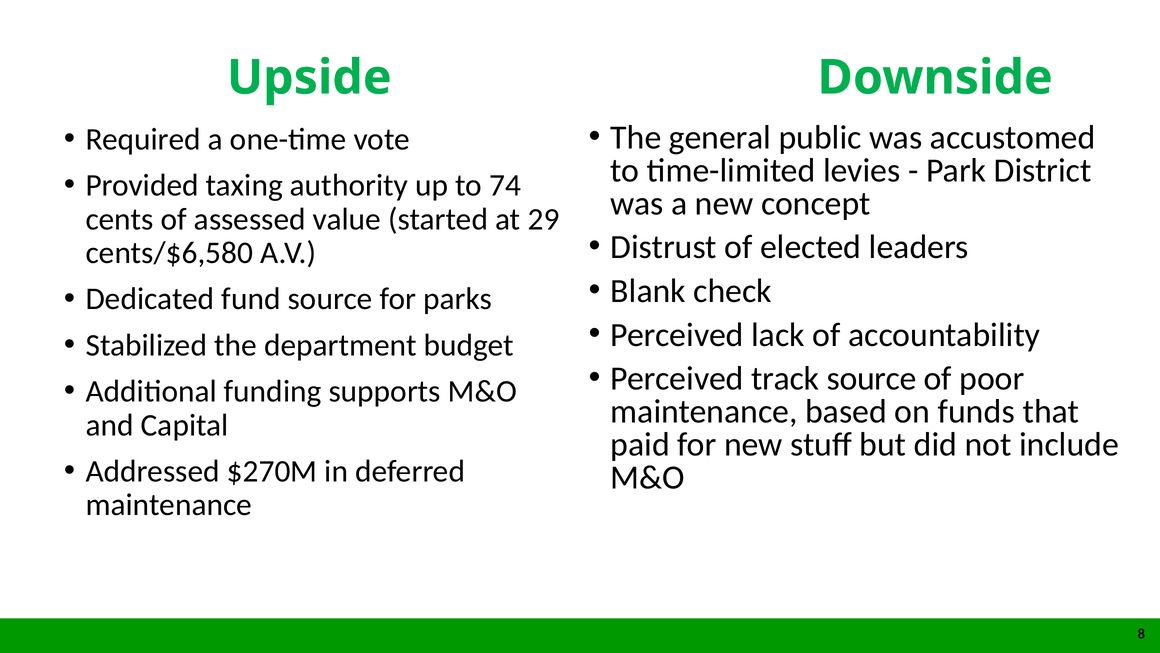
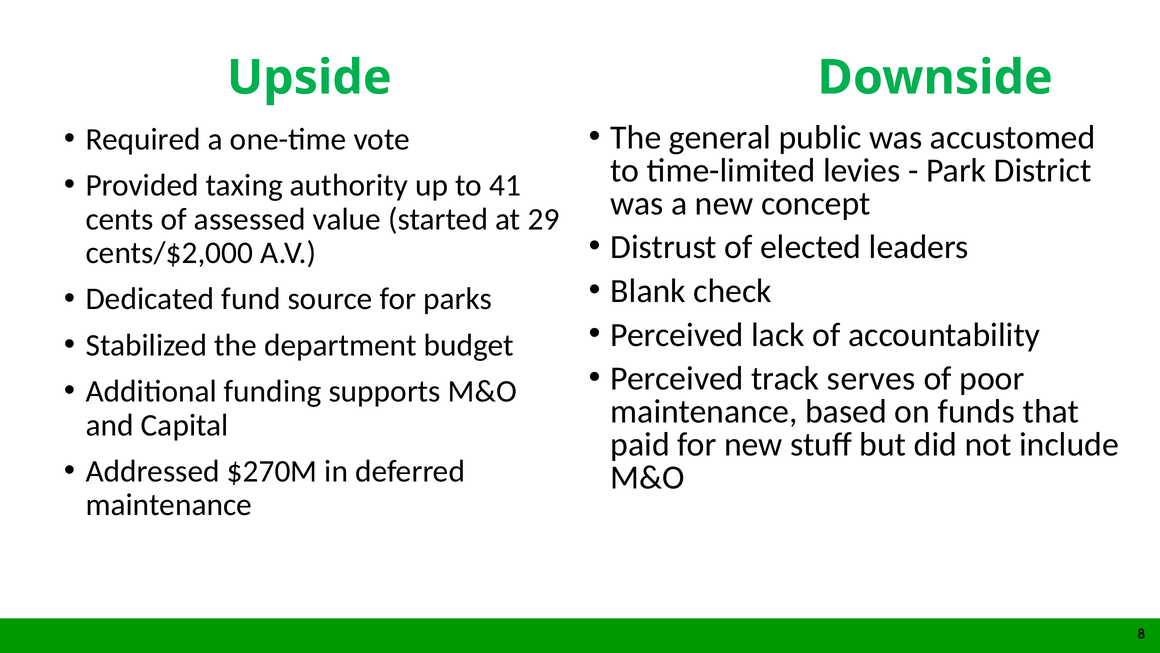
74: 74 -> 41 (505, 185)
cents/$6,580: cents/$6,580 -> cents/$2,000 (169, 253)
track source: source -> serves (871, 378)
